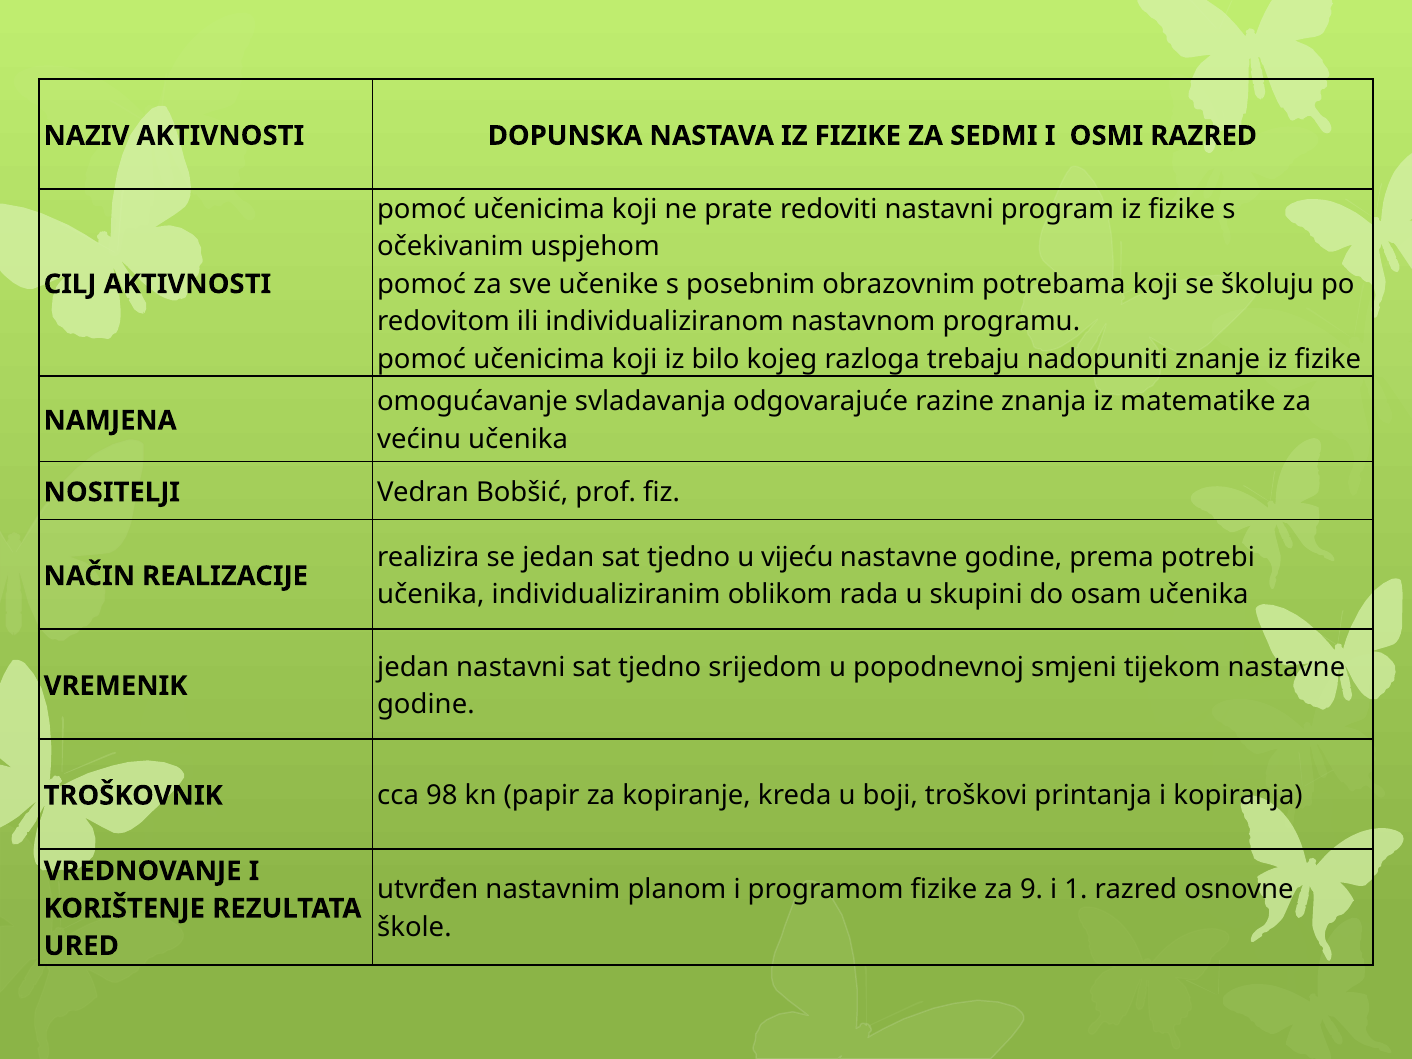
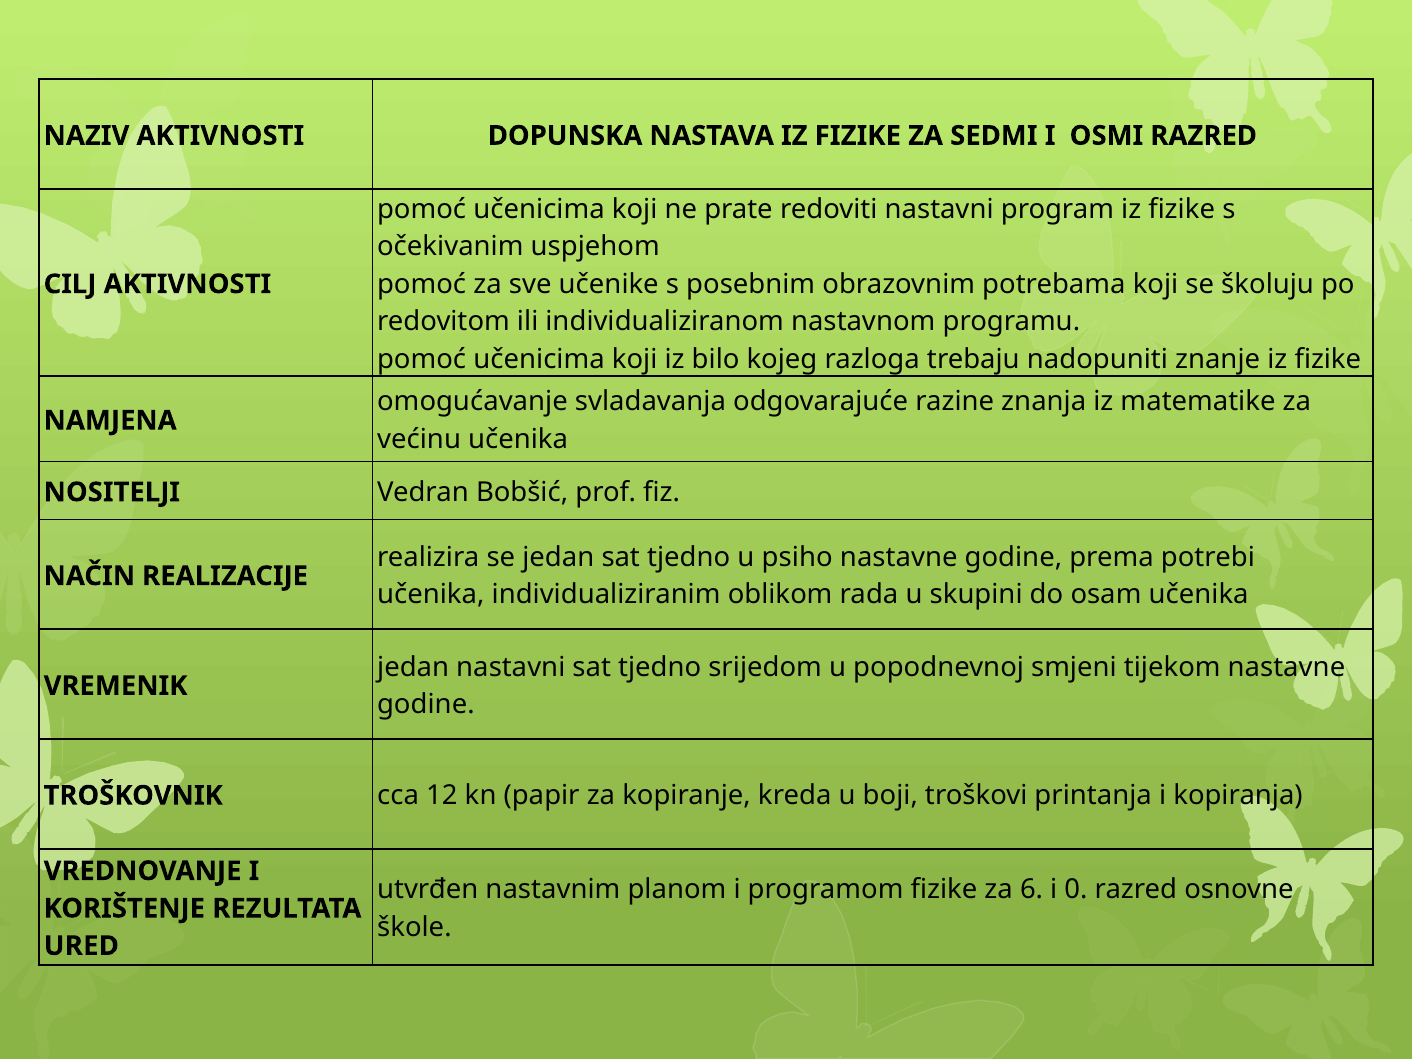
vijeću: vijeću -> psiho (797, 557)
98: 98 -> 12 (442, 796)
9: 9 -> 6 (1032, 890)
1: 1 -> 0 (1076, 890)
